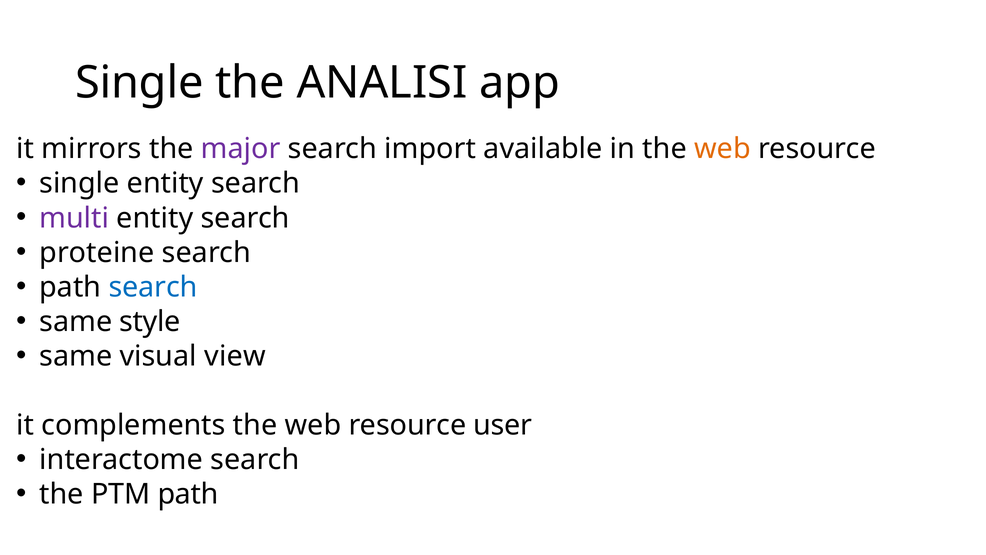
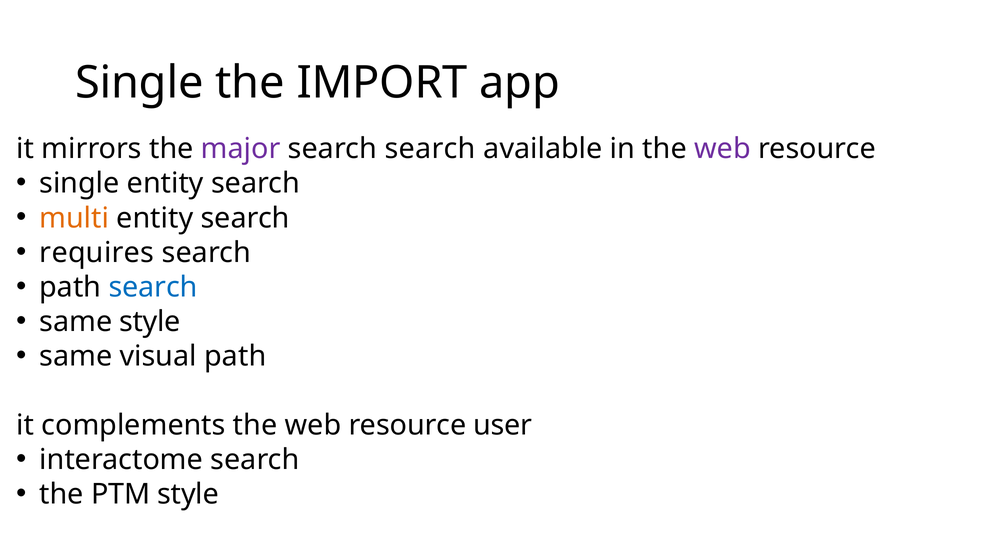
ANALISI: ANALISI -> IMPORT (382, 83)
search import: import -> search (430, 149)
web colour: orange -> purple (723, 149)
multi colour: purple -> orange (74, 218)
proteine: proteine -> requires (97, 252)
visual view: view -> path (235, 356)
PTM path: path -> style (188, 494)
